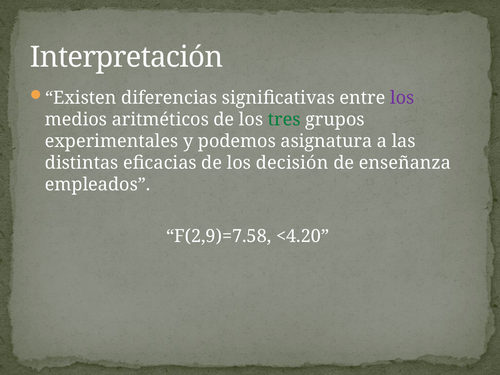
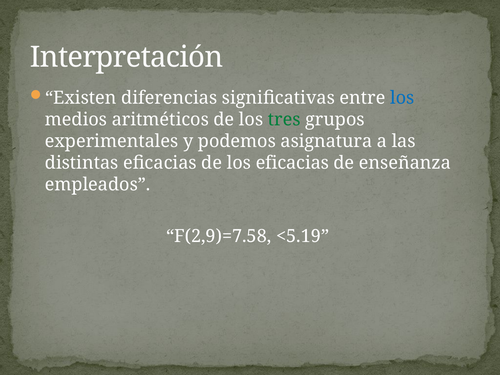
los colour: purple -> blue (402, 98)
los decisión: decisión -> eficacias (292, 163)
<4.20: <4.20 -> <5.19 (303, 236)
